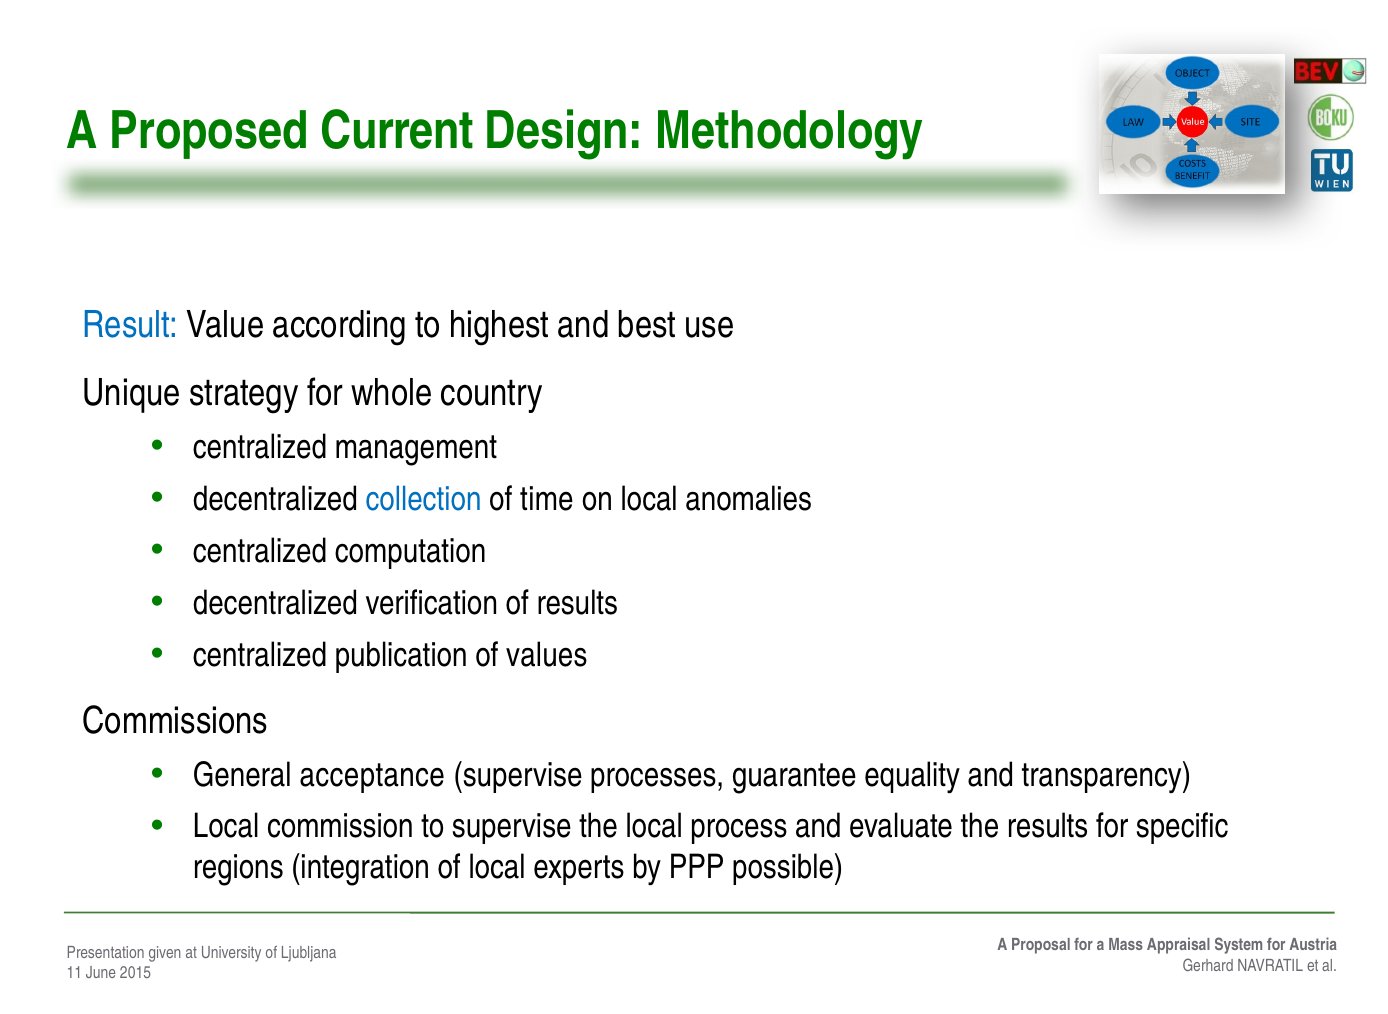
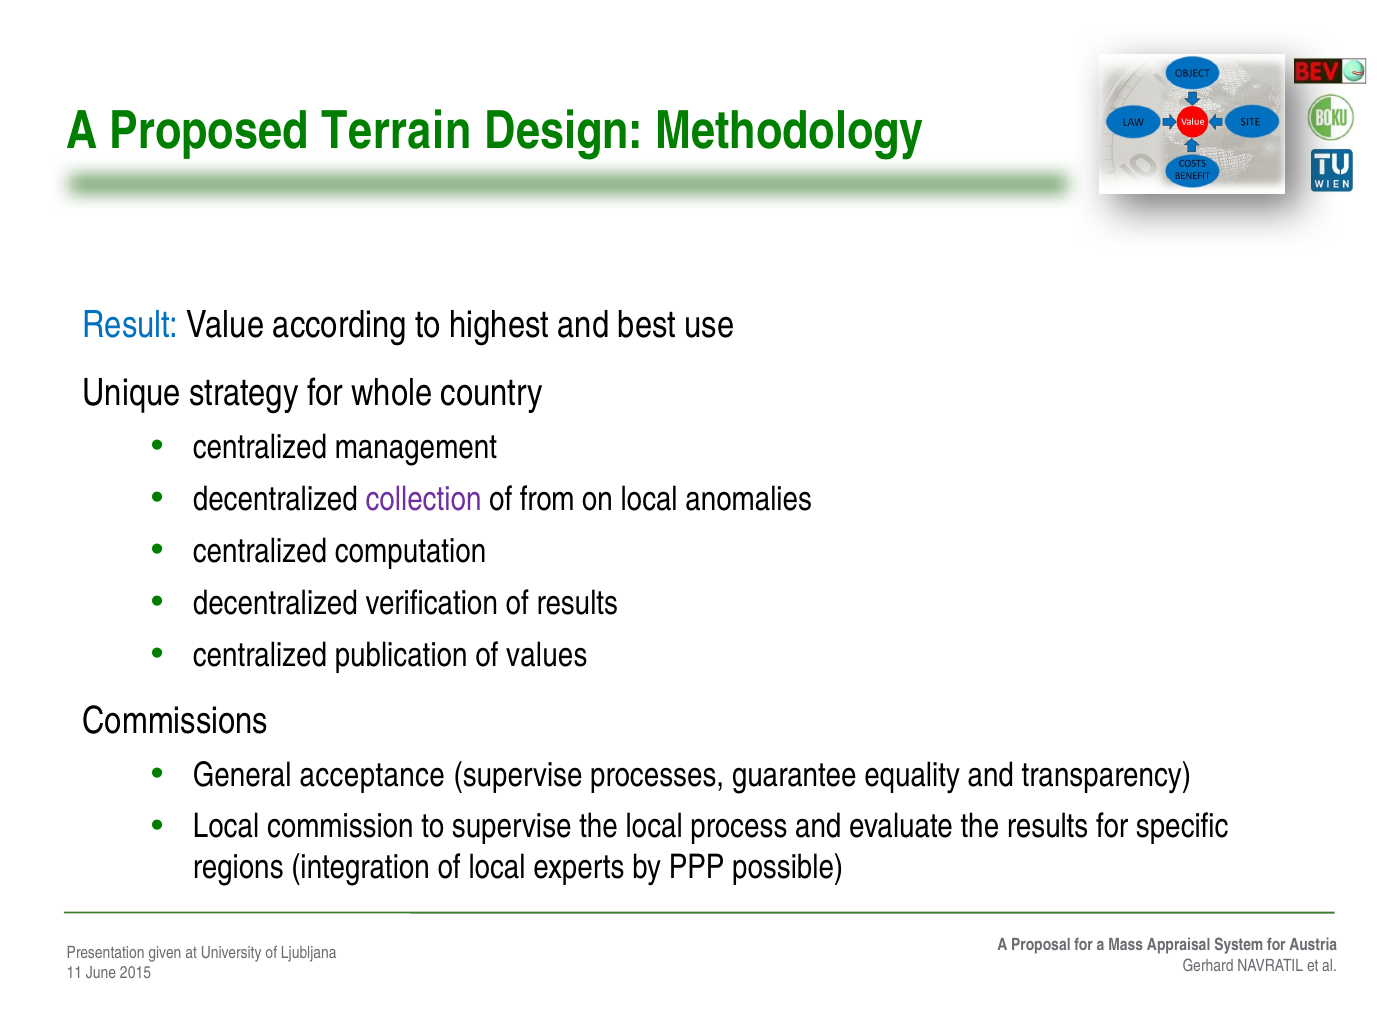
Current: Current -> Terrain (397, 131)
collection colour: blue -> purple (424, 499)
time: time -> from (547, 499)
